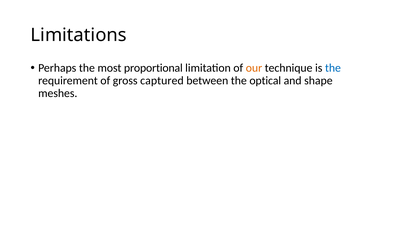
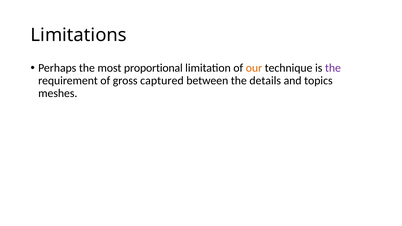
the colour: blue -> purple (333, 68)
optical: optical -> details (265, 81)
shape: shape -> topics (318, 81)
